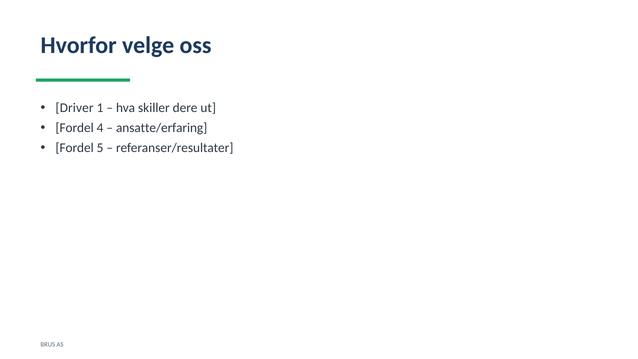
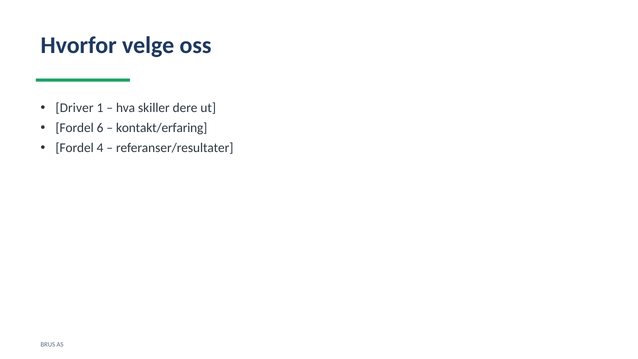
4: 4 -> 6 (100, 128)
ansatte/erfaring: ansatte/erfaring -> kontakt/erfaring (162, 128)
5: 5 -> 4 (100, 148)
